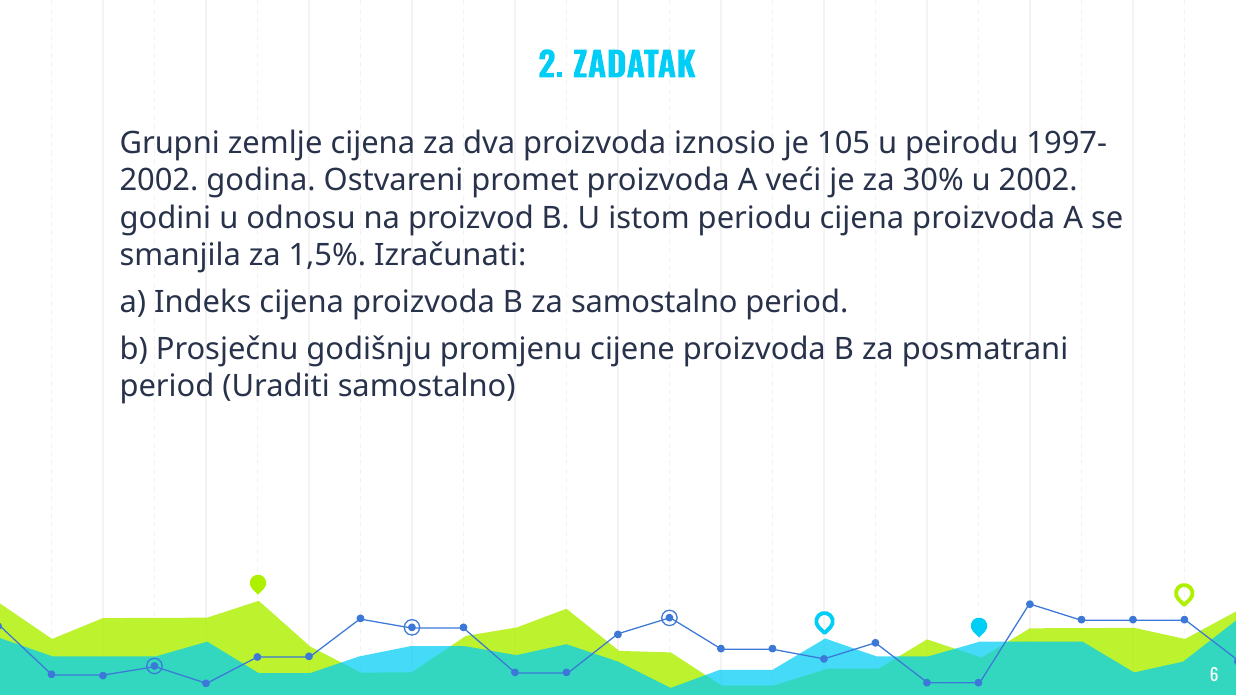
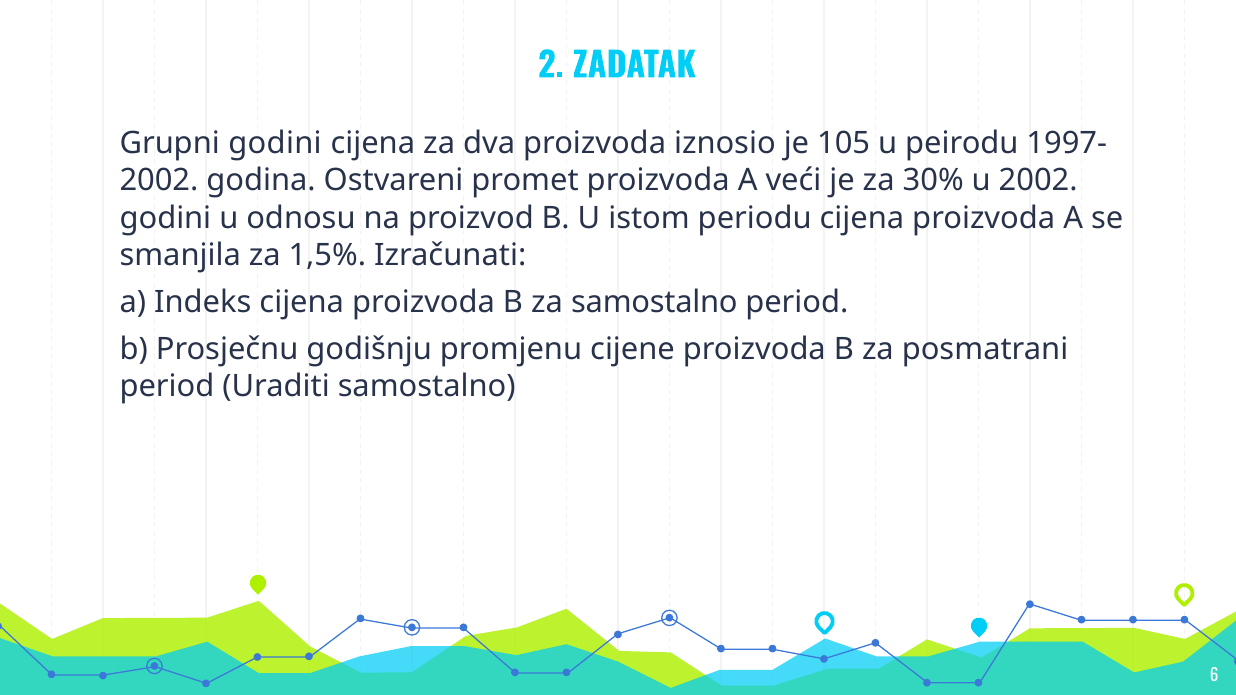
Grupni zemlje: zemlje -> godini (275, 144)
